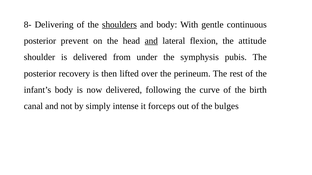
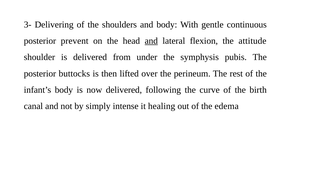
8-: 8- -> 3- (28, 25)
shoulders underline: present -> none (119, 25)
recovery: recovery -> buttocks (74, 74)
forceps: forceps -> healing (162, 106)
bulges: bulges -> edema (227, 106)
